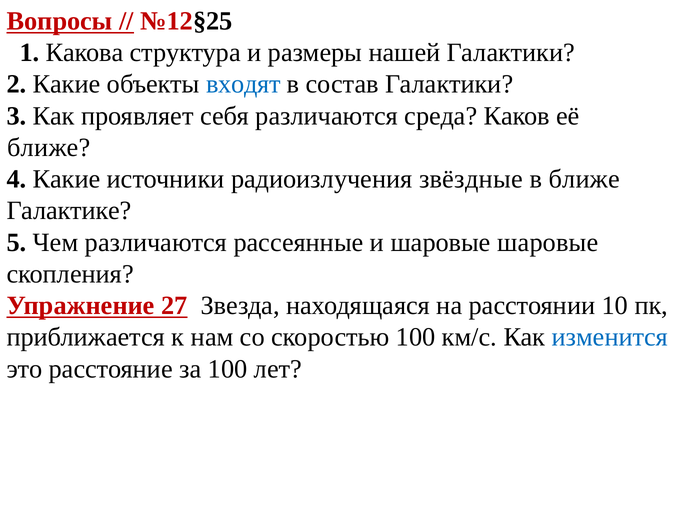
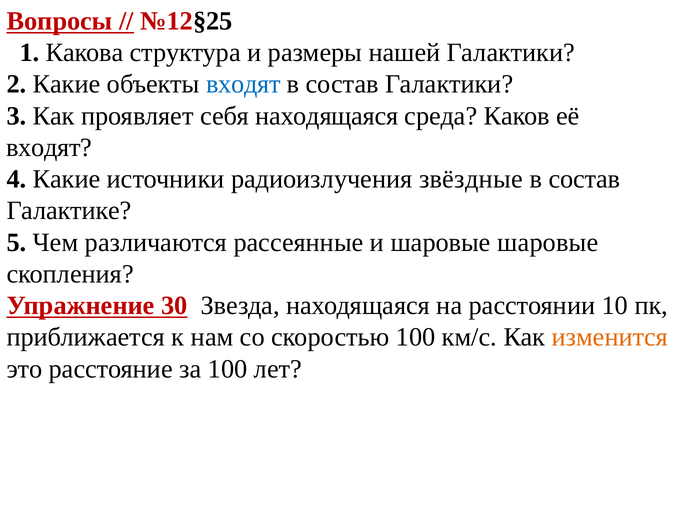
себя различаются: различаются -> находящаяся (327, 116)
ближе: ближе -> входят (49, 148)
ближе: ближе -> состав (584, 179)
27: 27 -> 30 (174, 306)
изменится colour: blue -> orange (610, 338)
